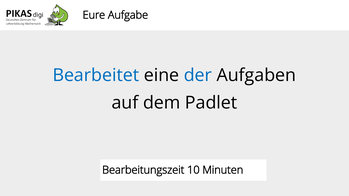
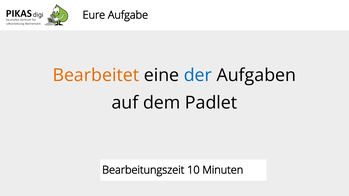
Bearbeitet colour: blue -> orange (96, 75)
